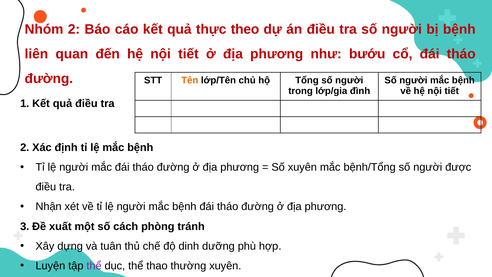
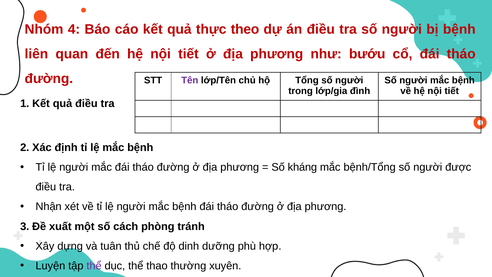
Nhóm 2: 2 -> 4 (74, 29)
Tên colour: orange -> purple (190, 80)
Số xuyên: xuyên -> kháng (302, 167)
